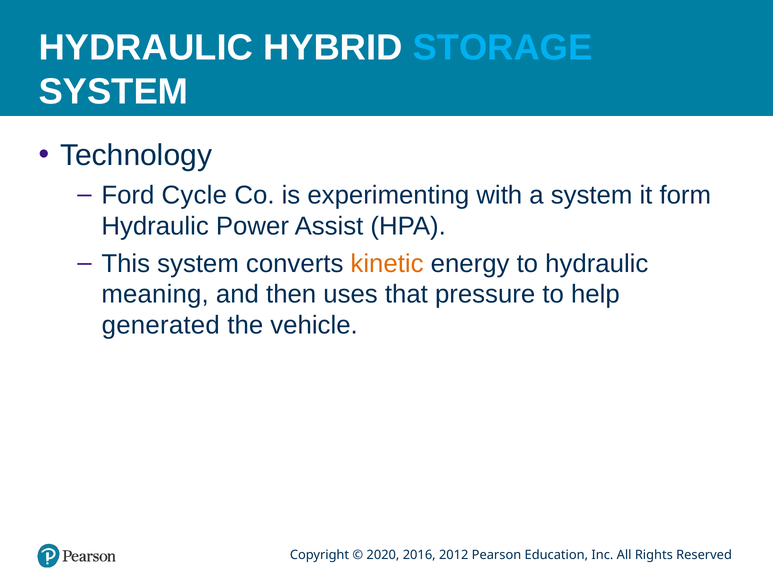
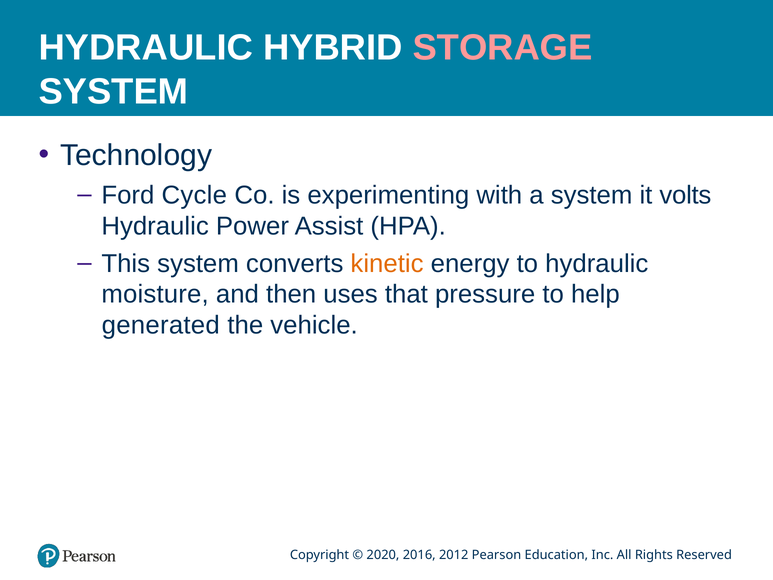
STORAGE colour: light blue -> pink (503, 48)
form: form -> volts (685, 195)
meaning: meaning -> moisture (155, 294)
